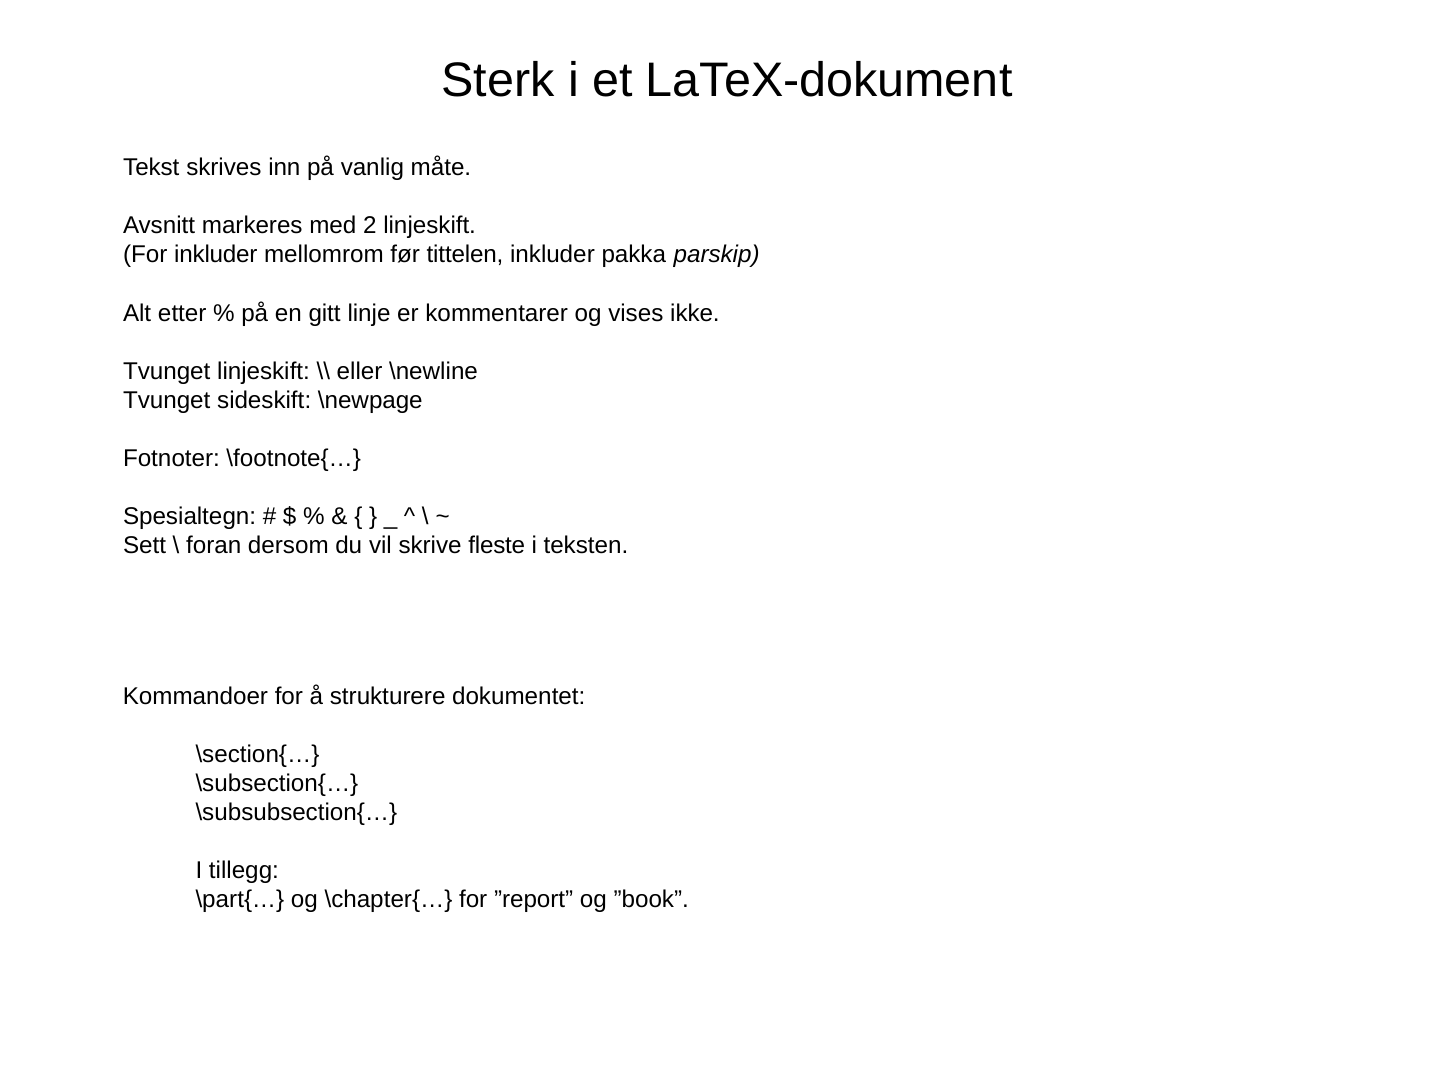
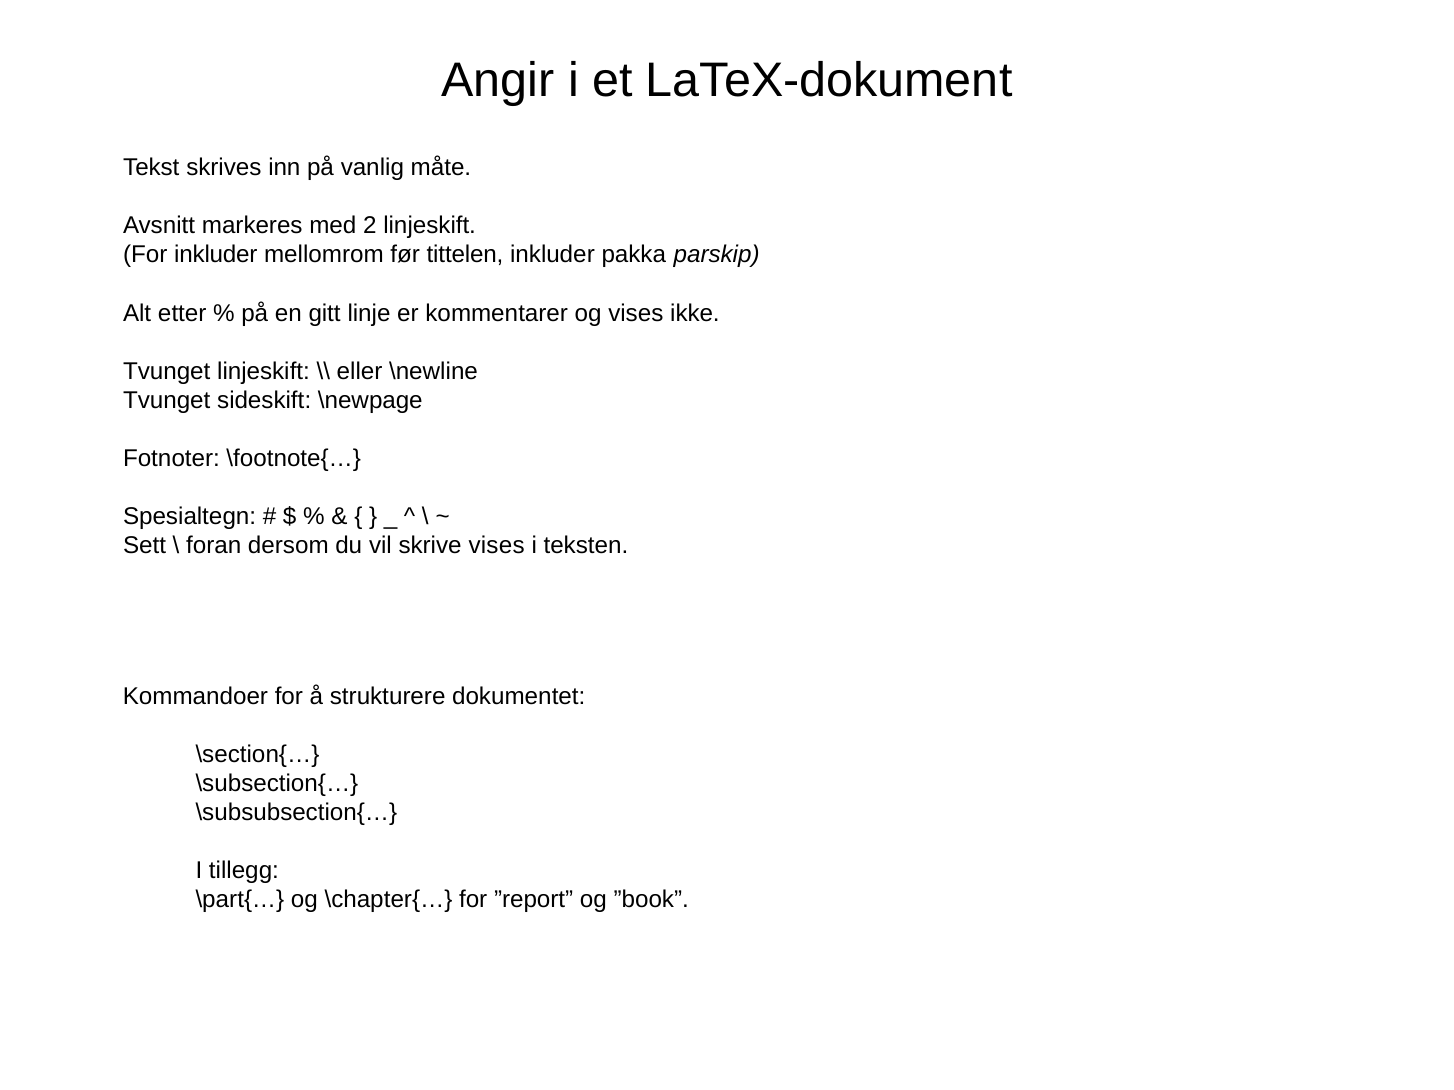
Sterk: Sterk -> Angir (498, 80)
skrive fleste: fleste -> vises (497, 546)
